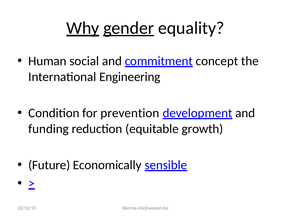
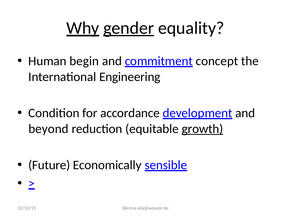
social: social -> begin (84, 61)
prevention: prevention -> accordance (130, 113)
funding: funding -> beyond (49, 129)
growth underline: none -> present (202, 129)
